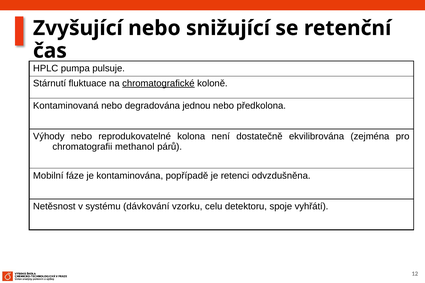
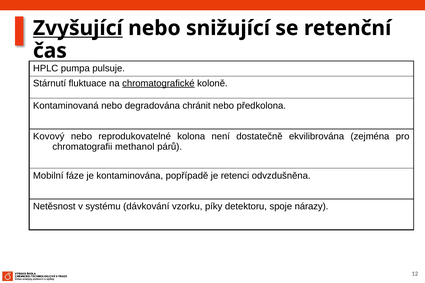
Zvyšující underline: none -> present (78, 28)
jednou: jednou -> chránit (197, 106)
Výhody: Výhody -> Kovový (49, 136)
celu: celu -> píky (214, 207)
vyhřátí: vyhřátí -> nárazy (312, 207)
